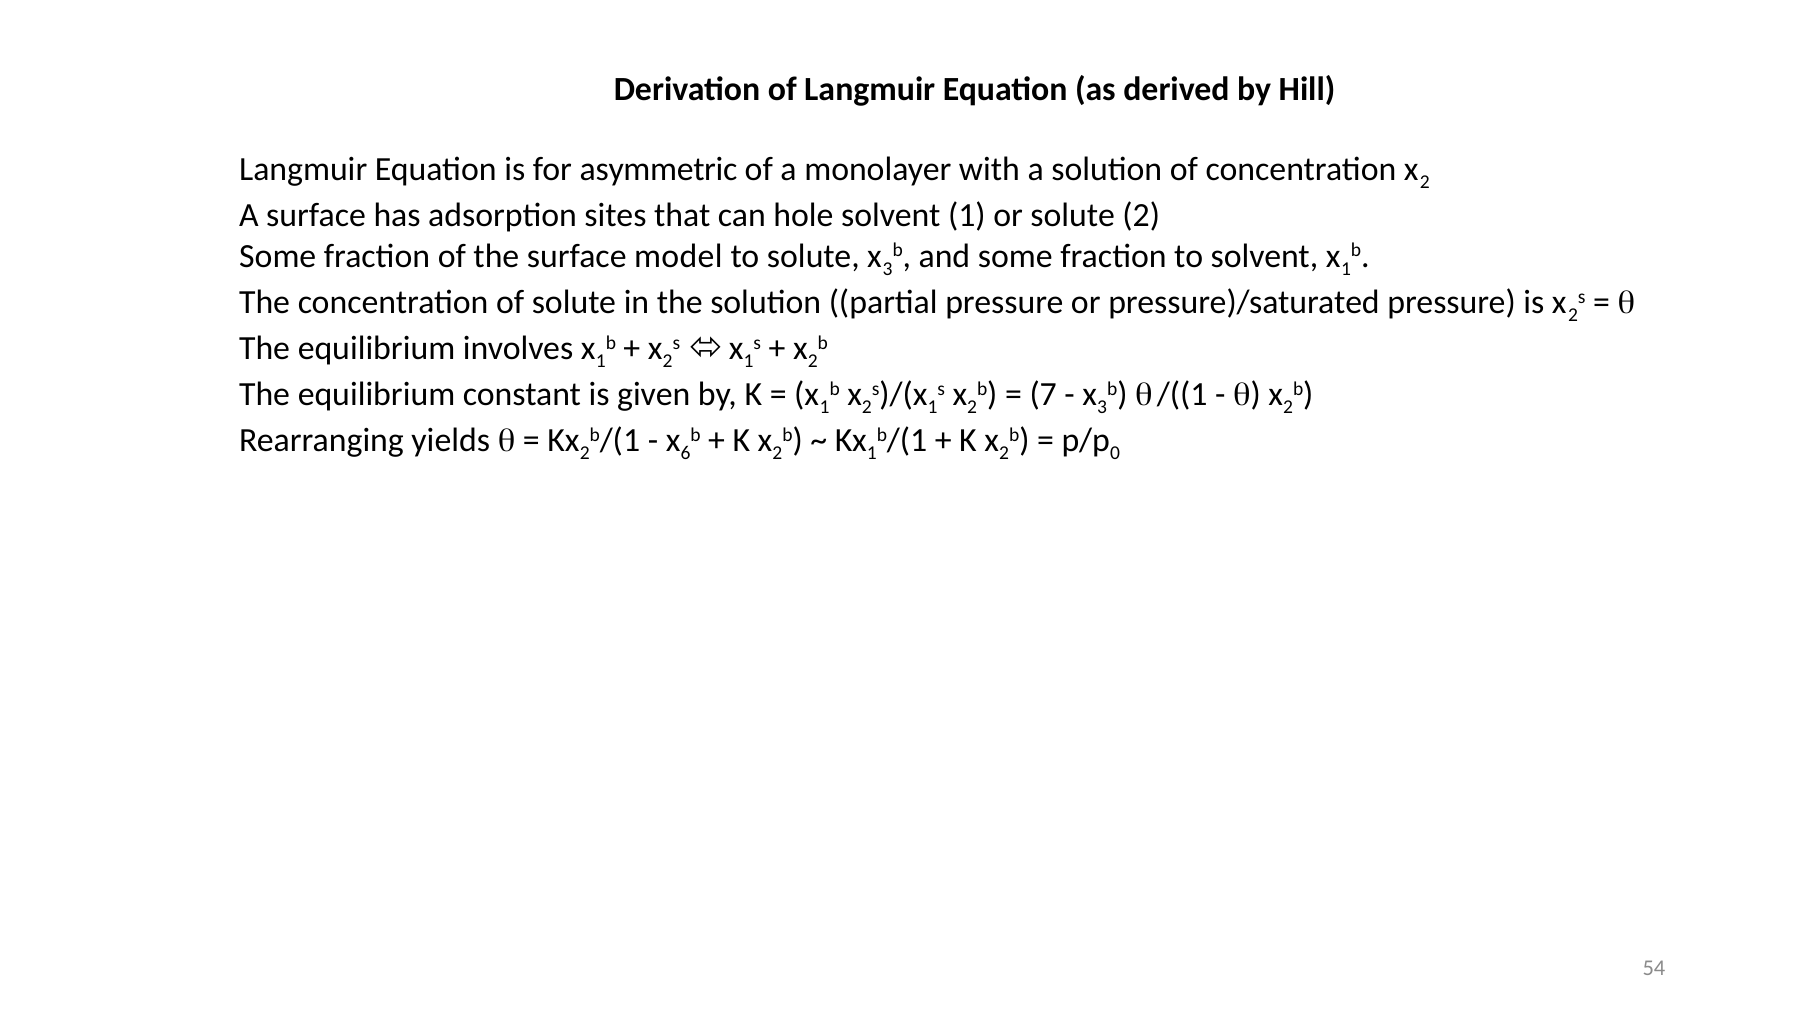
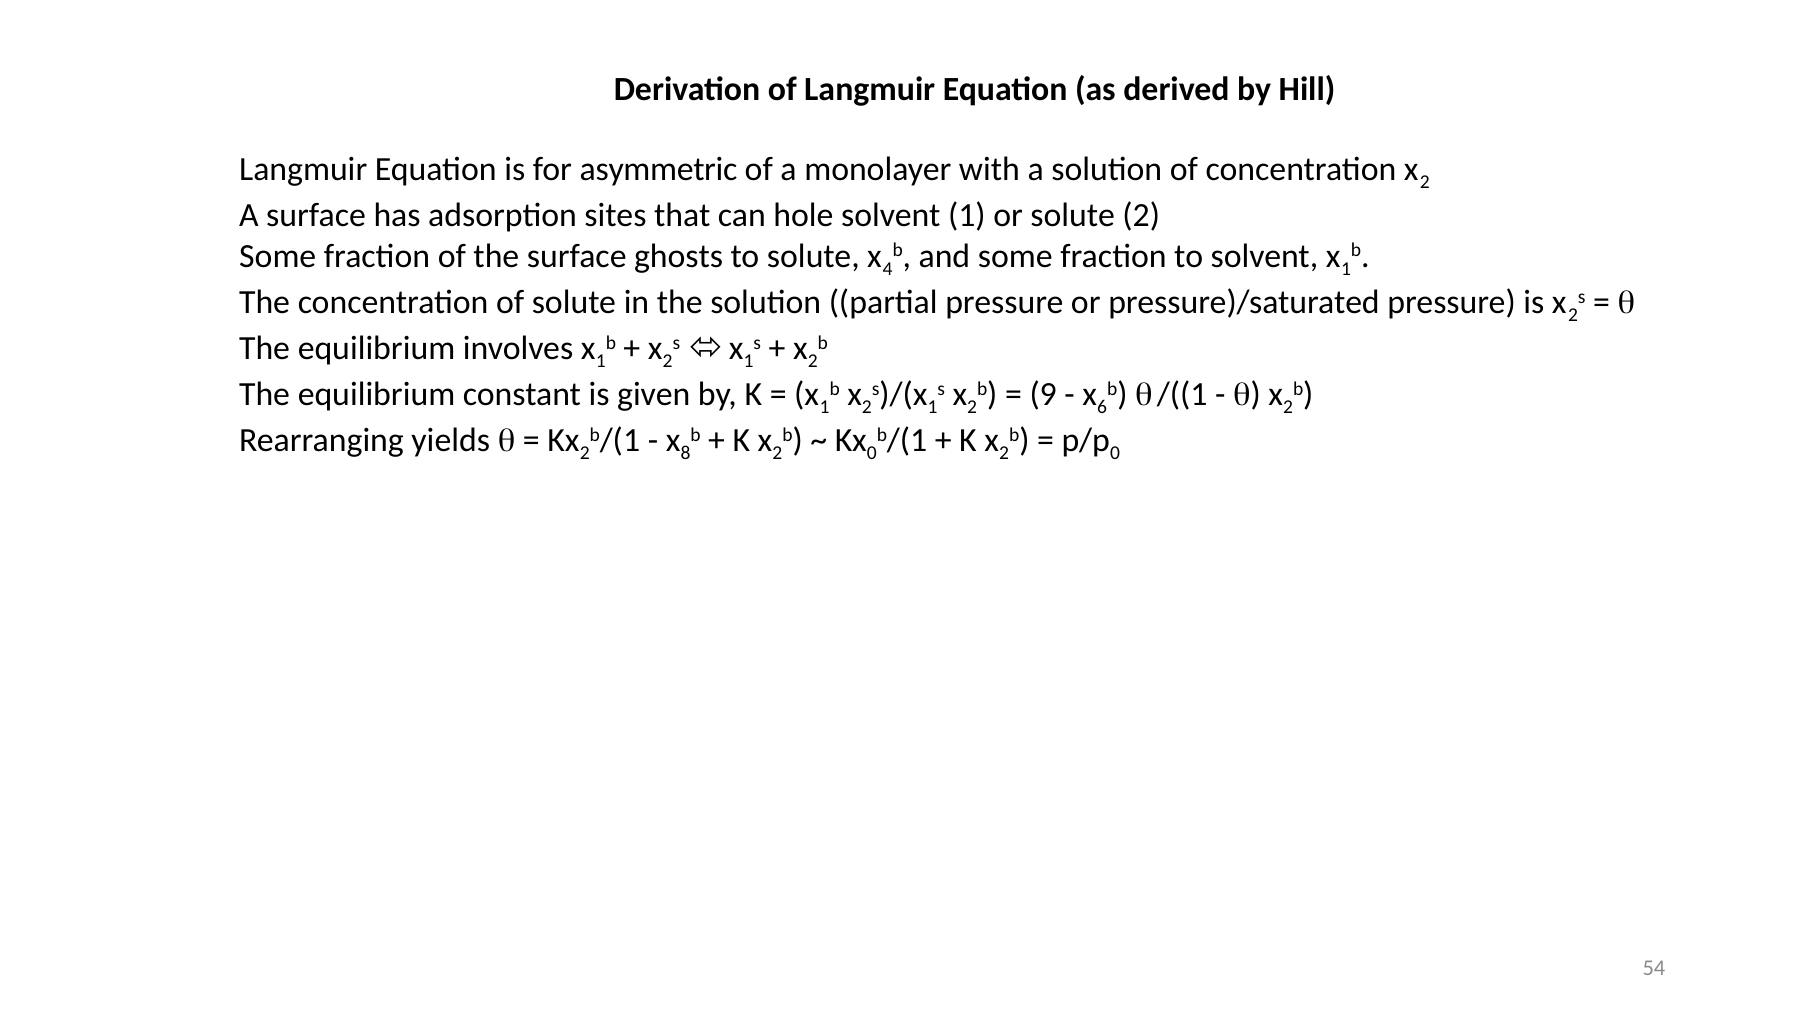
model: model -> ghosts (679, 256)
3: 3 -> 4 (888, 269)
7: 7 -> 9 (1043, 394)
3: 3 -> 6 (1102, 407)
6: 6 -> 8 (686, 454)
1: 1 -> 0 (872, 454)
